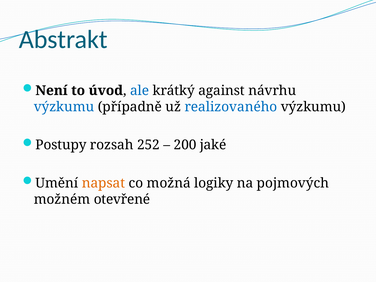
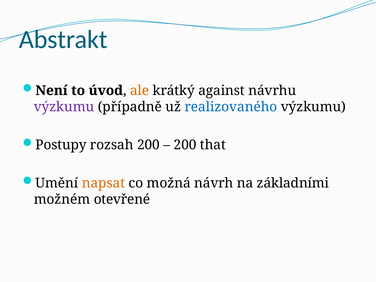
ale colour: blue -> orange (140, 91)
výzkumu colour: blue -> purple (64, 107)
rozsah 252: 252 -> 200 (148, 145)
jaké: jaké -> that (213, 145)
logiky: logiky -> návrh (214, 183)
pojmových: pojmových -> základními (293, 183)
